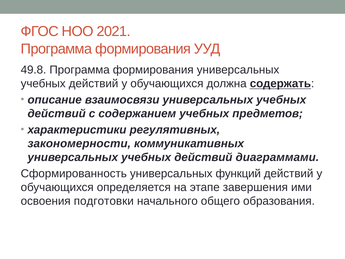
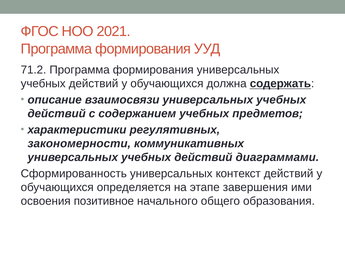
49.8: 49.8 -> 71.2 (33, 70)
функций: функций -> контекст (238, 173)
подготовки: подготовки -> позитивное (104, 201)
